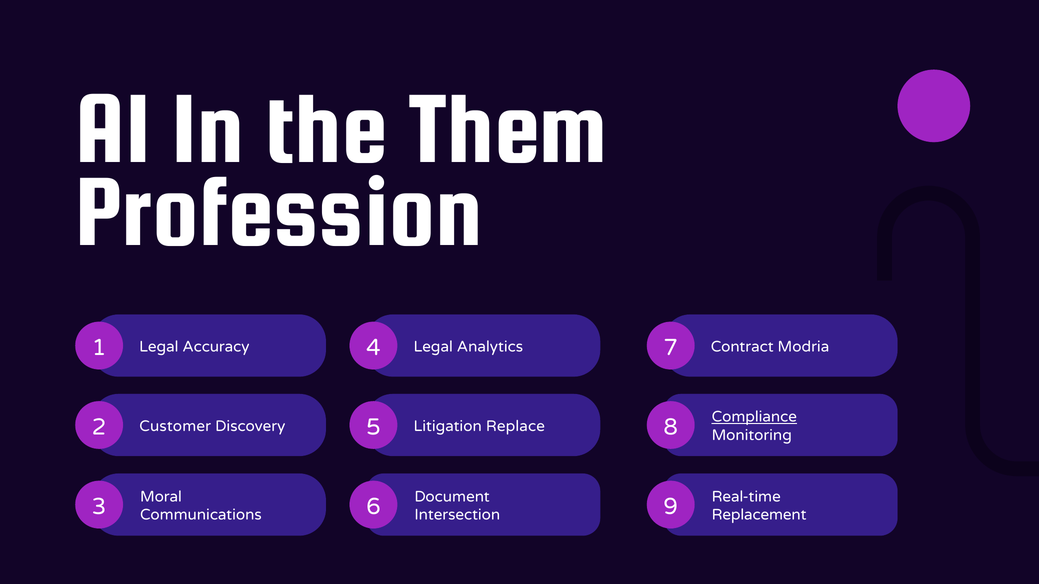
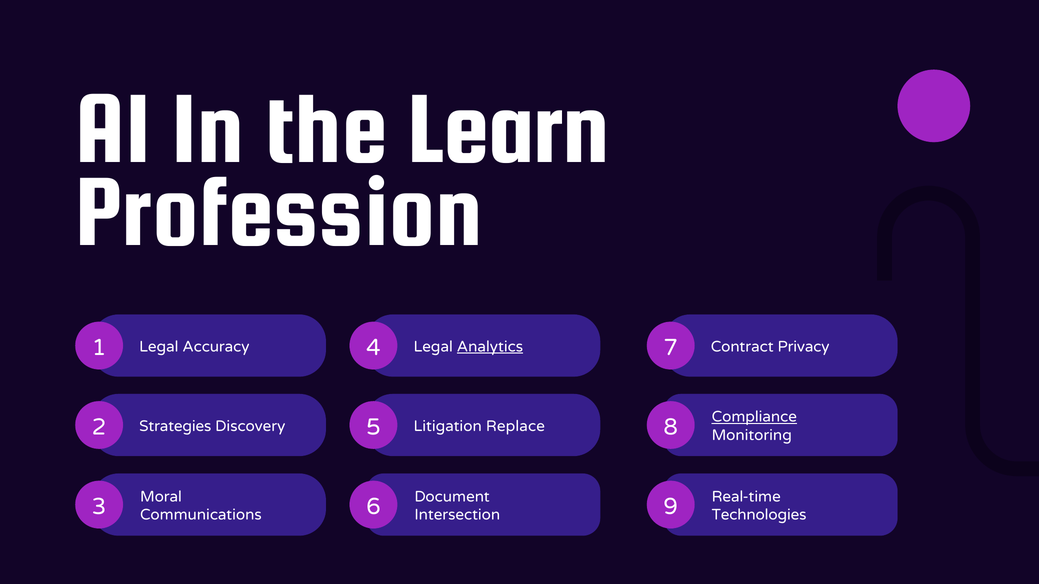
Them: Them -> Learn (508, 128)
Analytics underline: none -> present (490, 347)
Modria: Modria -> Privacy (804, 347)
Customer: Customer -> Strategies (175, 426)
Replacement: Replacement -> Technologies (759, 515)
